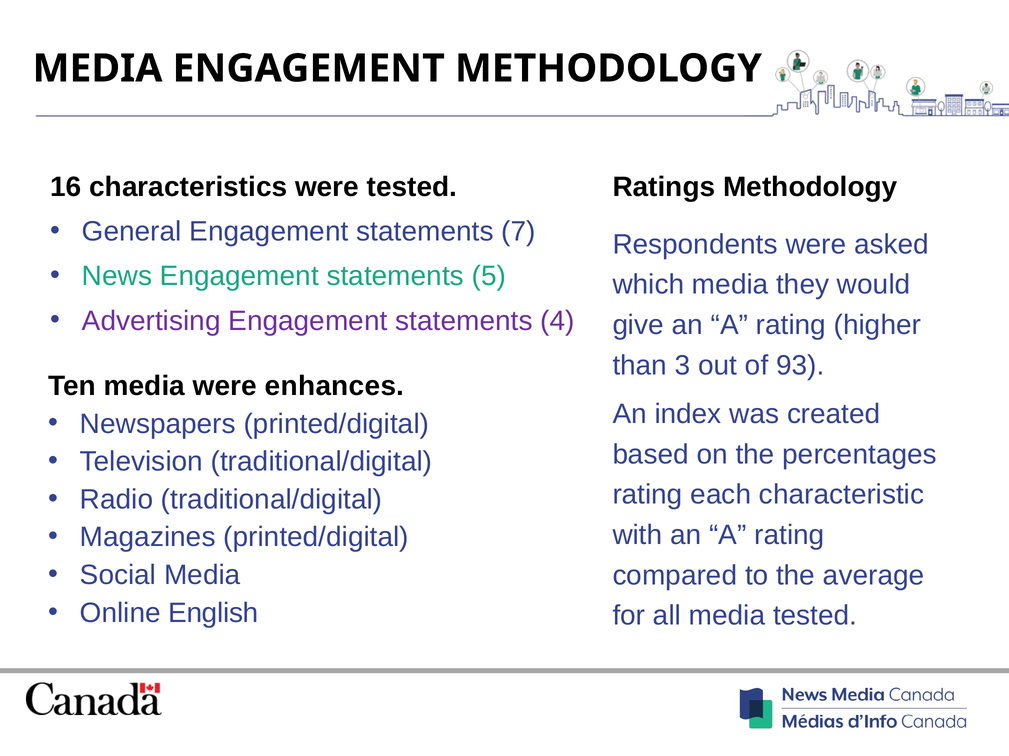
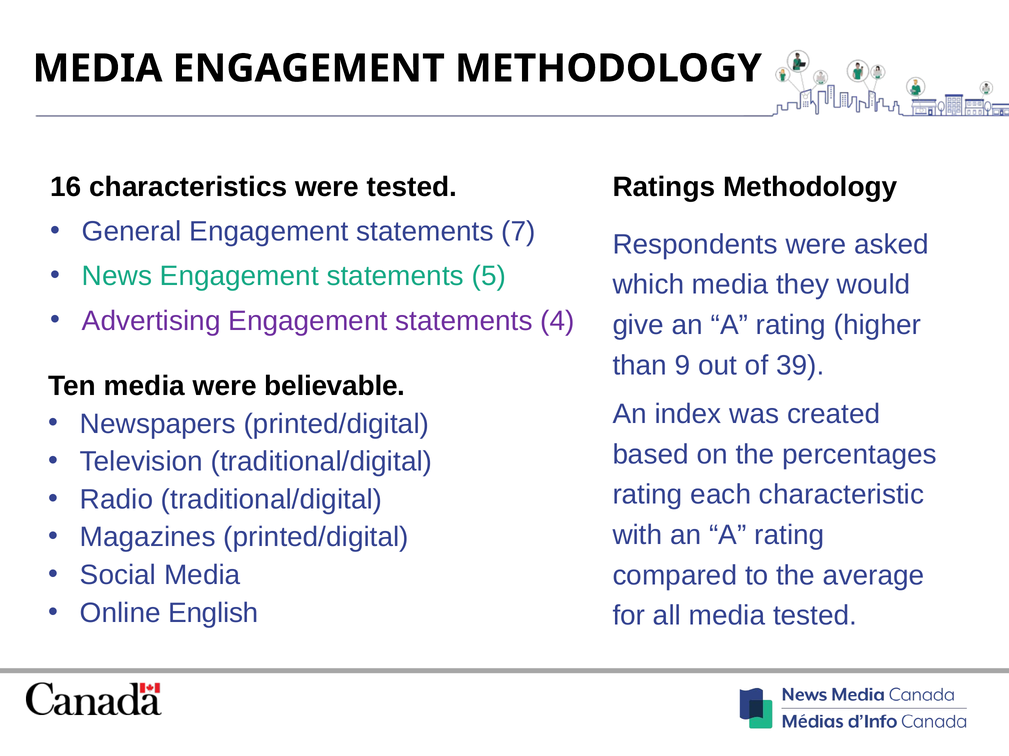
3: 3 -> 9 (683, 366)
93: 93 -> 39 (800, 366)
enhances: enhances -> believable (335, 386)
